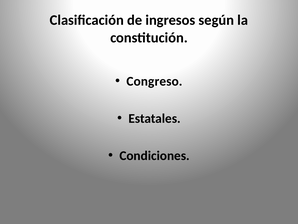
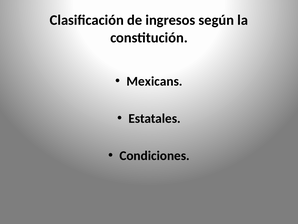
Congreso: Congreso -> Mexicans (155, 81)
